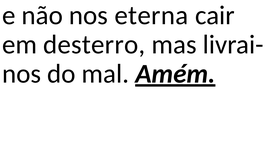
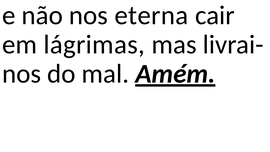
desterro: desterro -> lágrimas (94, 45)
